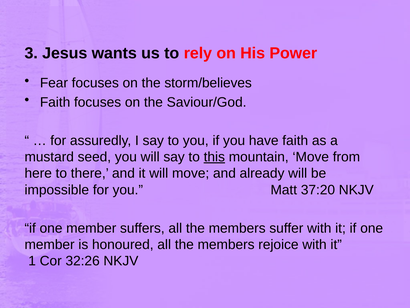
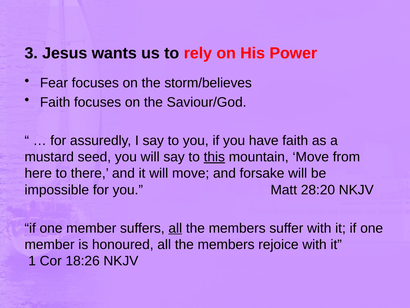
already: already -> forsake (262, 173)
37:20: 37:20 -> 28:20 (318, 190)
all underline: none -> present (175, 228)
32:26: 32:26 -> 18:26 (83, 261)
